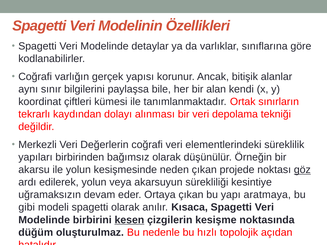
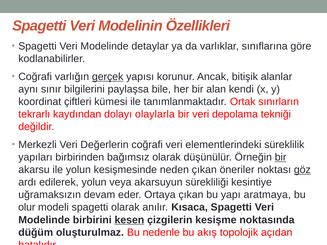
gerçek underline: none -> present (108, 77)
alınması: alınması -> olaylarla (155, 114)
bir underline: none -> present (281, 157)
projede: projede -> öneriler (237, 170)
gibi: gibi -> olur (27, 208)
hızlı: hızlı -> akış (207, 233)
